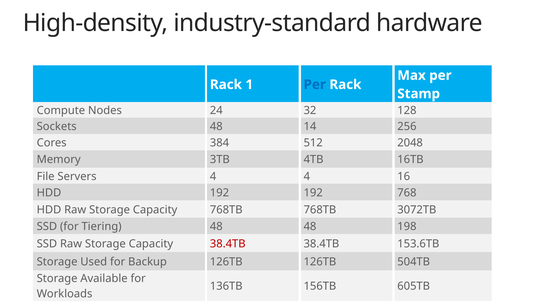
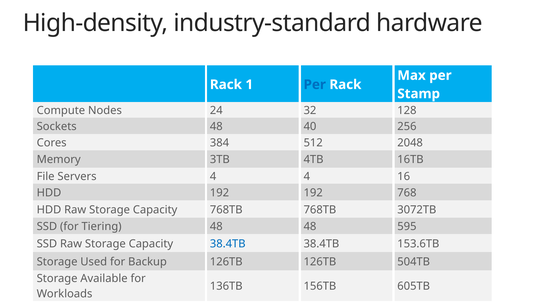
14: 14 -> 40 (310, 126)
198: 198 -> 595 (407, 226)
38.4TB colour: red -> blue (228, 243)
